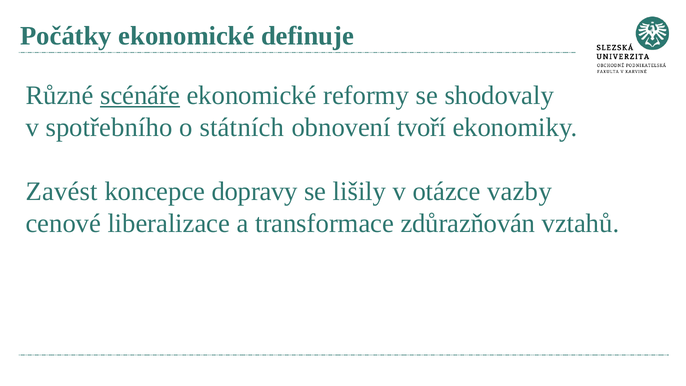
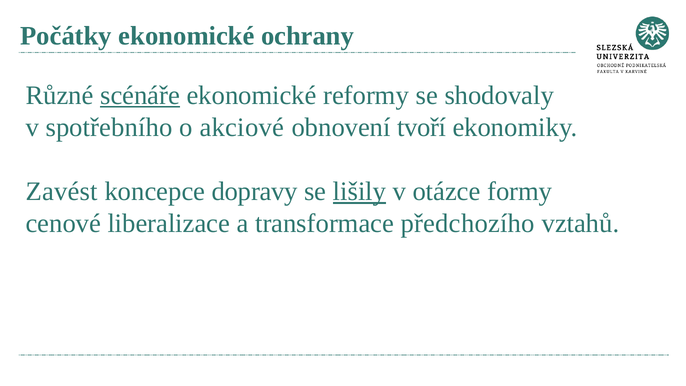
definuje: definuje -> ochrany (307, 36)
státních: státních -> akciové (242, 127)
lišily underline: none -> present (359, 191)
vazby: vazby -> formy (520, 191)
zdůrazňován: zdůrazňován -> předchozího (468, 223)
